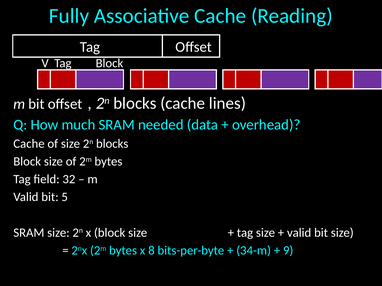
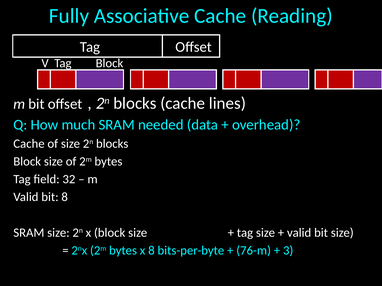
bit 5: 5 -> 8 (65, 197)
34-m: 34-m -> 76-m (254, 251)
9: 9 -> 3 (288, 251)
